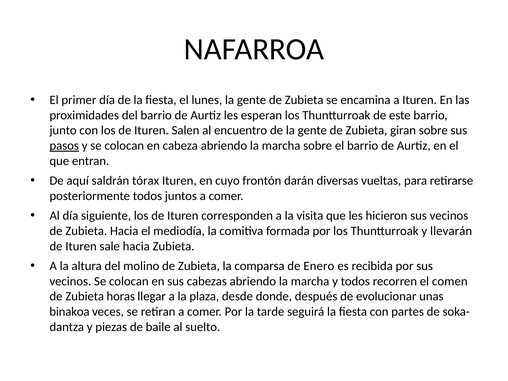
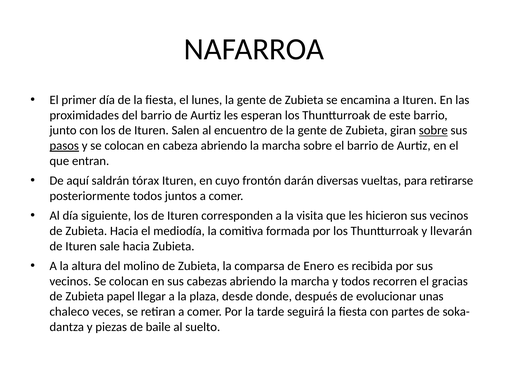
sobre underline: none -> present (433, 130)
comen: comen -> gracias (450, 281)
horas: horas -> papel (121, 296)
binakoa: binakoa -> chaleco (69, 312)
